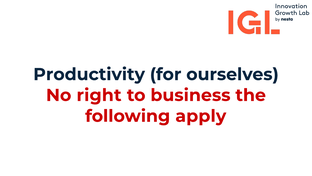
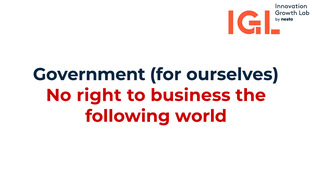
Productivity: Productivity -> Government (89, 74)
apply: apply -> world (201, 116)
